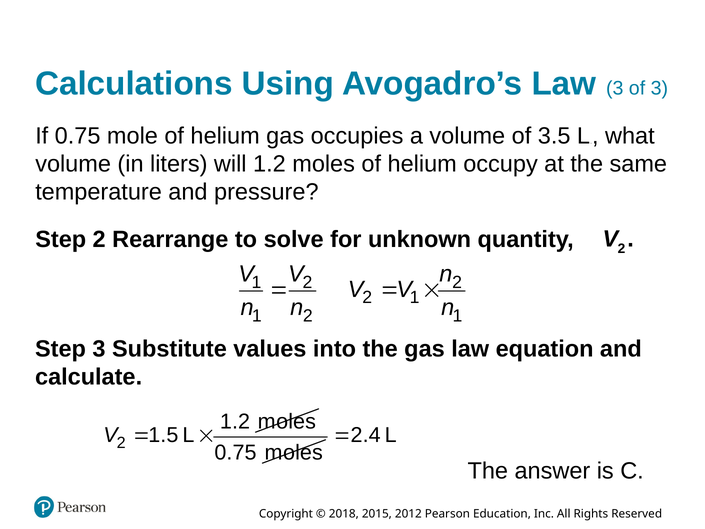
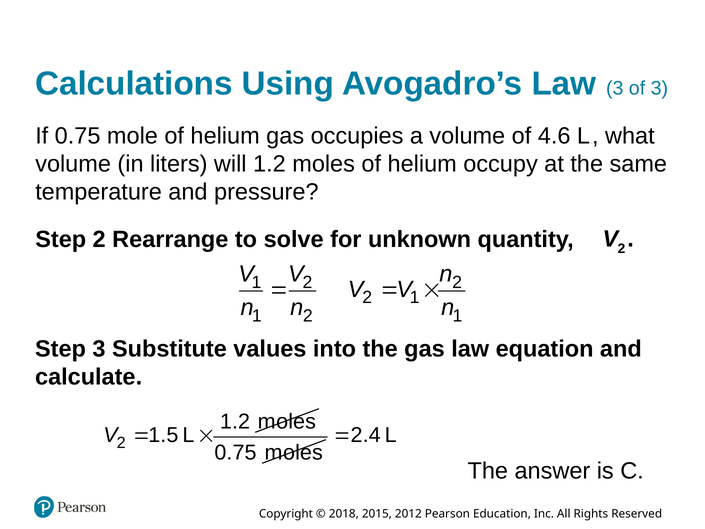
3.5: 3.5 -> 4.6 (554, 136)
